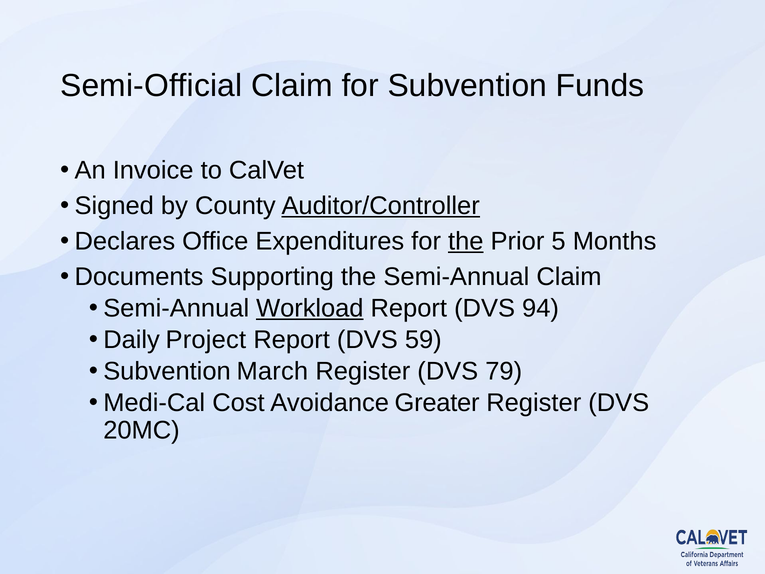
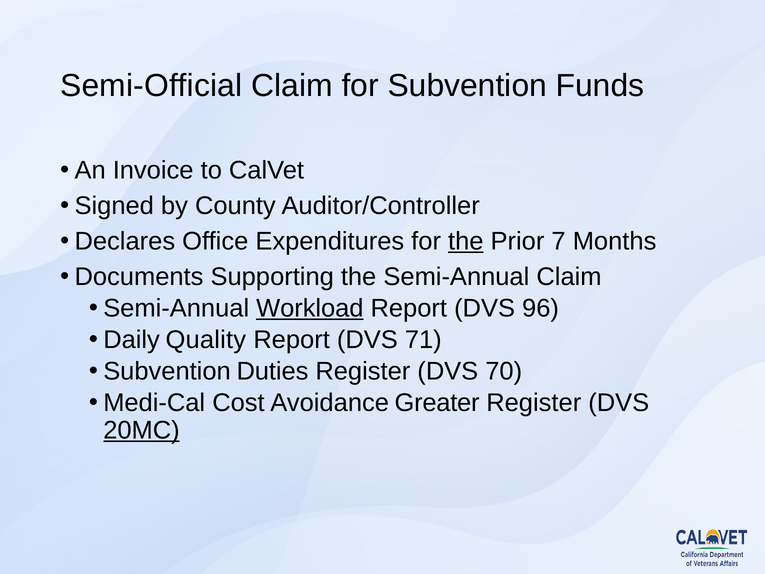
Auditor/Controller underline: present -> none (381, 206)
5: 5 -> 7 (559, 241)
94: 94 -> 96 (541, 308)
Project: Project -> Quality (206, 340)
59: 59 -> 71 (423, 340)
March: March -> Duties (272, 371)
79: 79 -> 70 (504, 371)
20MC underline: none -> present (141, 430)
